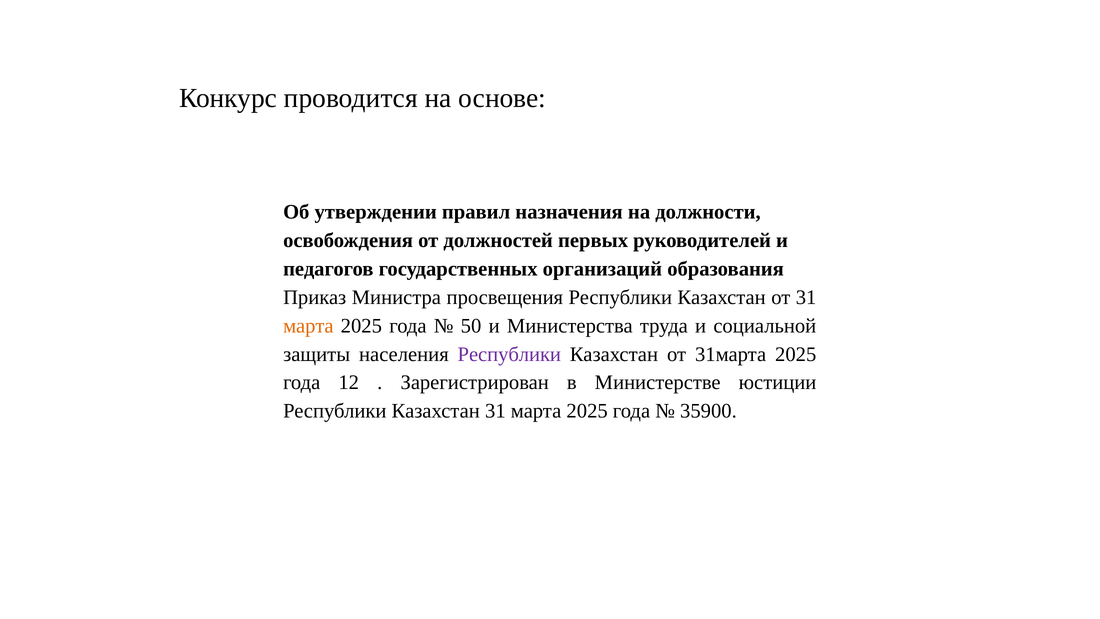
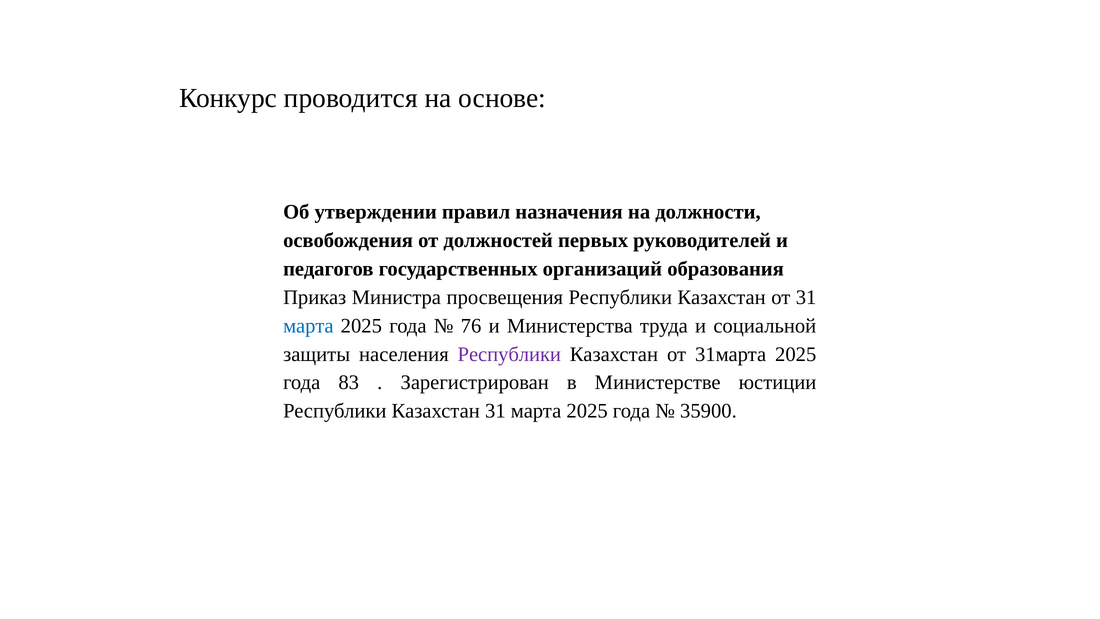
марта colour: orange -> blue (308, 326)
50: 50 -> 76 (471, 326)
12: 12 -> 83 (349, 382)
